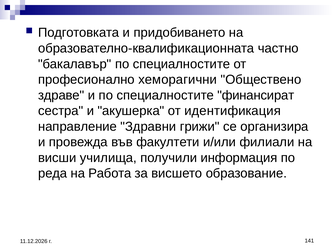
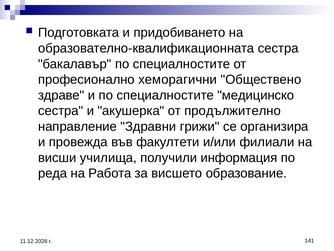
образователно-квалификационната частно: частно -> сестра (278, 48)
финансират: финансират -> медицинско (256, 95)
идентификация: идентификация -> продължително (233, 111)
